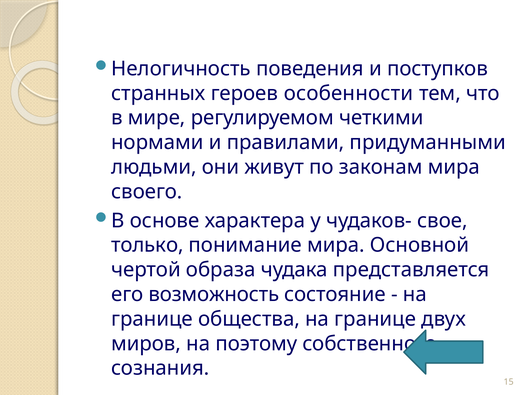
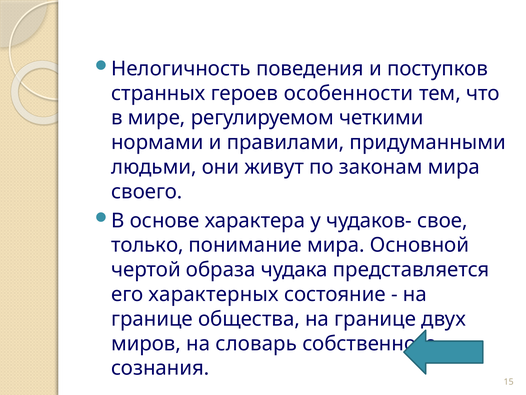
возможность: возможность -> характерных (214, 294)
поэтому: поэтому -> словарь (256, 343)
